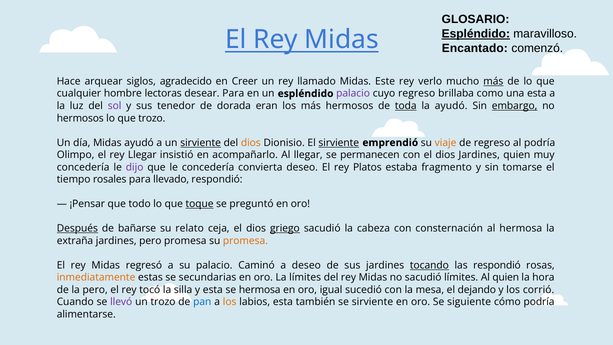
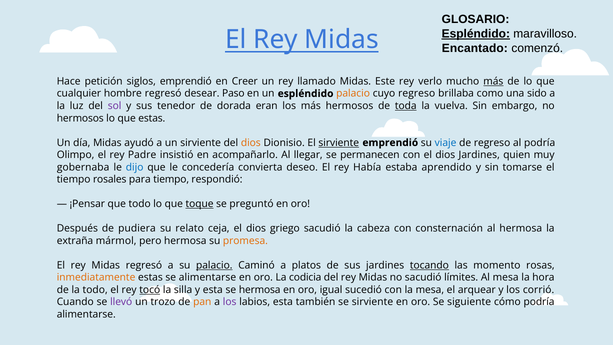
arquear: arquear -> petición (104, 81)
siglos agradecido: agradecido -> emprendió (186, 81)
hombre lectoras: lectoras -> regresó (163, 94)
desear Para: Para -> Paso (233, 94)
palacio colour: purple -> orange (353, 94)
una esta: esta -> sido (537, 94)
la ayudó: ayudó -> vuelva (451, 106)
embargo underline: present -> none (515, 106)
que trozo: trozo -> estas (152, 118)
sirviente underline: present -> none (201, 143)
viaje colour: orange -> blue (446, 143)
rey Llegar: Llegar -> Padre (142, 155)
concedería: concedería -> gobernaba (83, 167)
dijo colour: purple -> blue (135, 167)
Platos: Platos -> Había (367, 167)
fragmento: fragmento -> aprendido (447, 167)
para llevado: llevado -> tiempo (171, 179)
Después underline: present -> none (77, 228)
bañarse: bañarse -> pudiera (137, 228)
griego underline: present -> none (285, 228)
extraña jardines: jardines -> mármol (116, 241)
pero promesa: promesa -> hermosa (185, 241)
palacio underline: none -> present (214, 265)
a deseo: deseo -> platos (306, 265)
las respondió: respondió -> momento (497, 265)
se secundarias: secundarias -> alimentarse (208, 277)
La límites: límites -> codicia (305, 277)
Al quien: quien -> mesa (506, 277)
la pero: pero -> todo (95, 290)
tocó underline: none -> present (150, 290)
dejando: dejando -> arquear (477, 290)
pan colour: blue -> orange (202, 302)
los colour: orange -> purple (230, 302)
